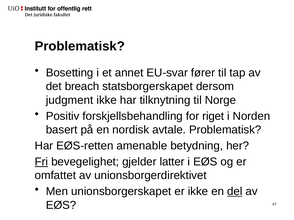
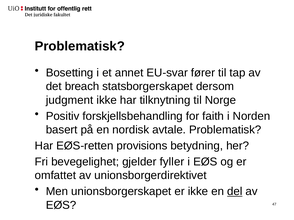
riget: riget -> faith (213, 116)
amenable: amenable -> provisions (142, 146)
Fri underline: present -> none (41, 162)
latter: latter -> fyller (172, 162)
